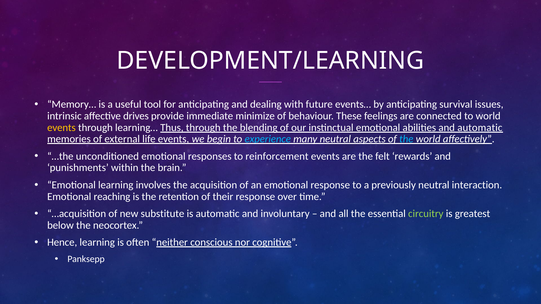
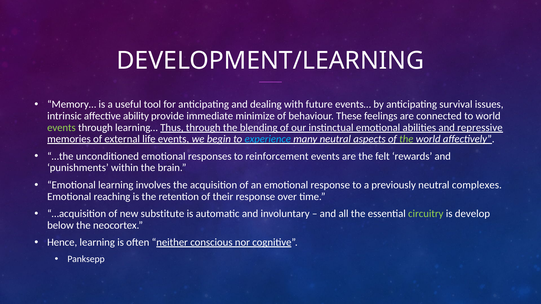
drives: drives -> ability (136, 116)
events colour: yellow -> light green (61, 128)
and automatic: automatic -> repressive (480, 128)
the colour: light blue -> light green (406, 139)
interaction: interaction -> complexes (477, 185)
greatest: greatest -> develop (472, 214)
